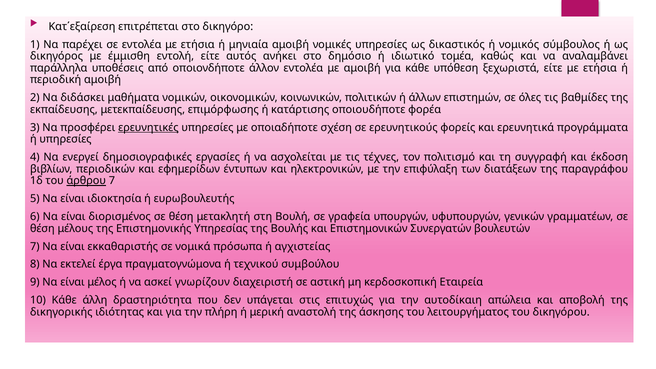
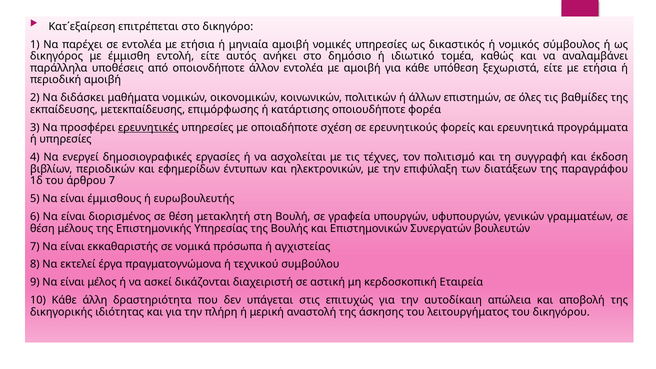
άρθρου underline: present -> none (86, 181)
ιδιοκτησία: ιδιοκτησία -> έμμισθους (114, 199)
γνωρίζουν: γνωρίζουν -> δικάζονται (203, 282)
